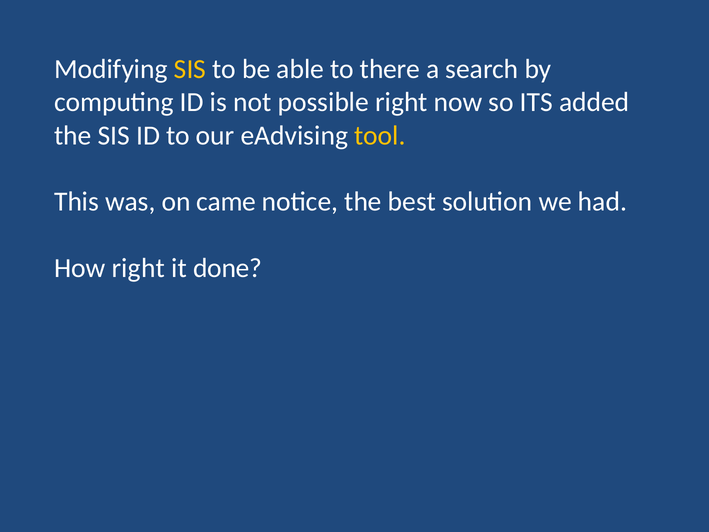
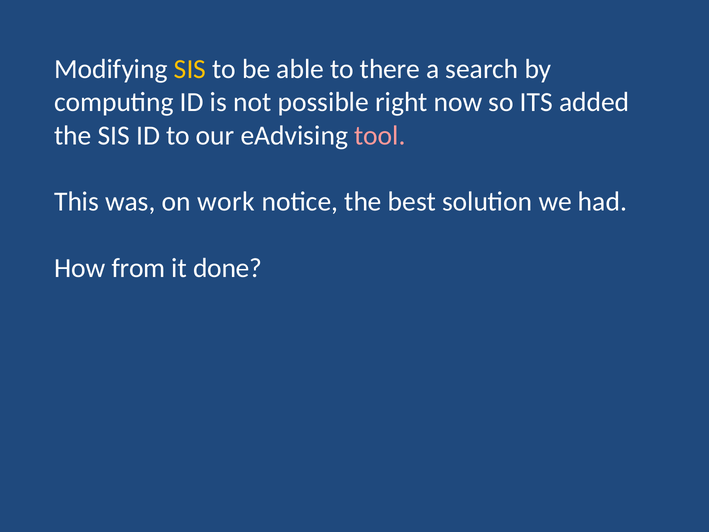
tool colour: yellow -> pink (380, 135)
came: came -> work (226, 202)
How right: right -> from (138, 268)
